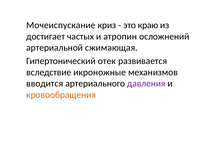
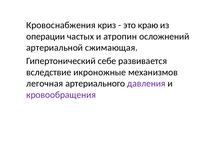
Мочеиспускание: Мочеиспускание -> Кровоснабжения (61, 25)
достигает: достигает -> операции (46, 36)
отек: отек -> себе (107, 61)
вводится: вводится -> легочная (45, 84)
кровообращения colour: orange -> purple (61, 95)
